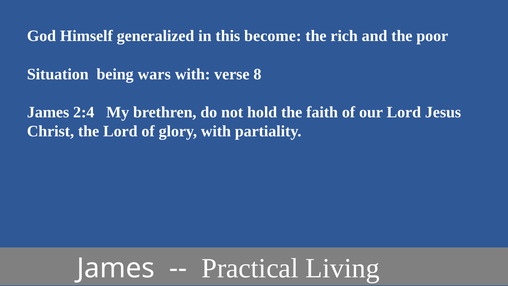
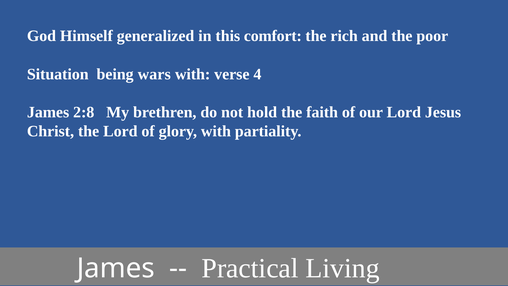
become: become -> comfort (273, 36)
8: 8 -> 4 (257, 74)
2:4: 2:4 -> 2:8 (84, 112)
